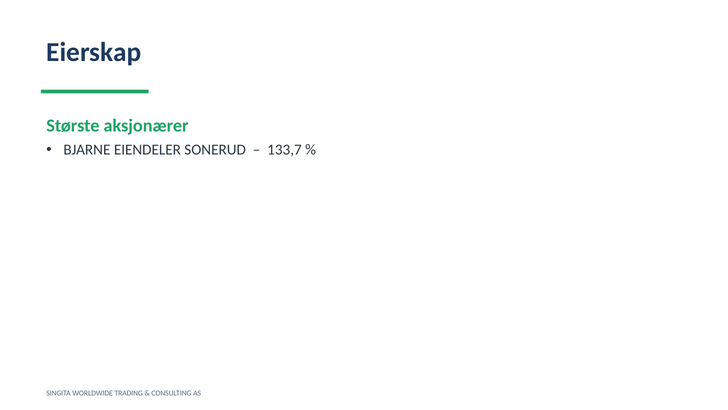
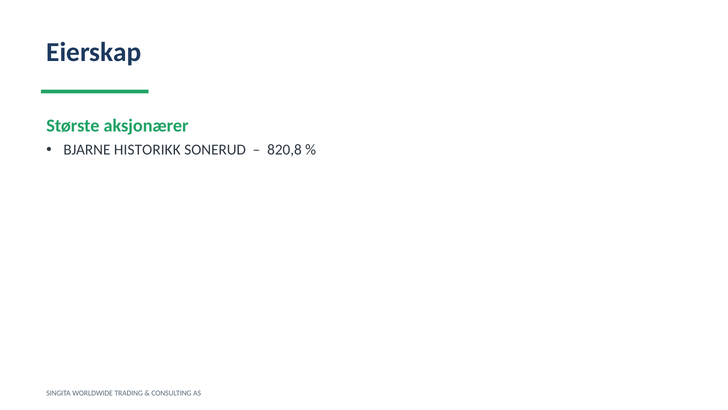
EIENDELER: EIENDELER -> HISTORIKK (147, 150)
133,7: 133,7 -> 820,8 (284, 150)
